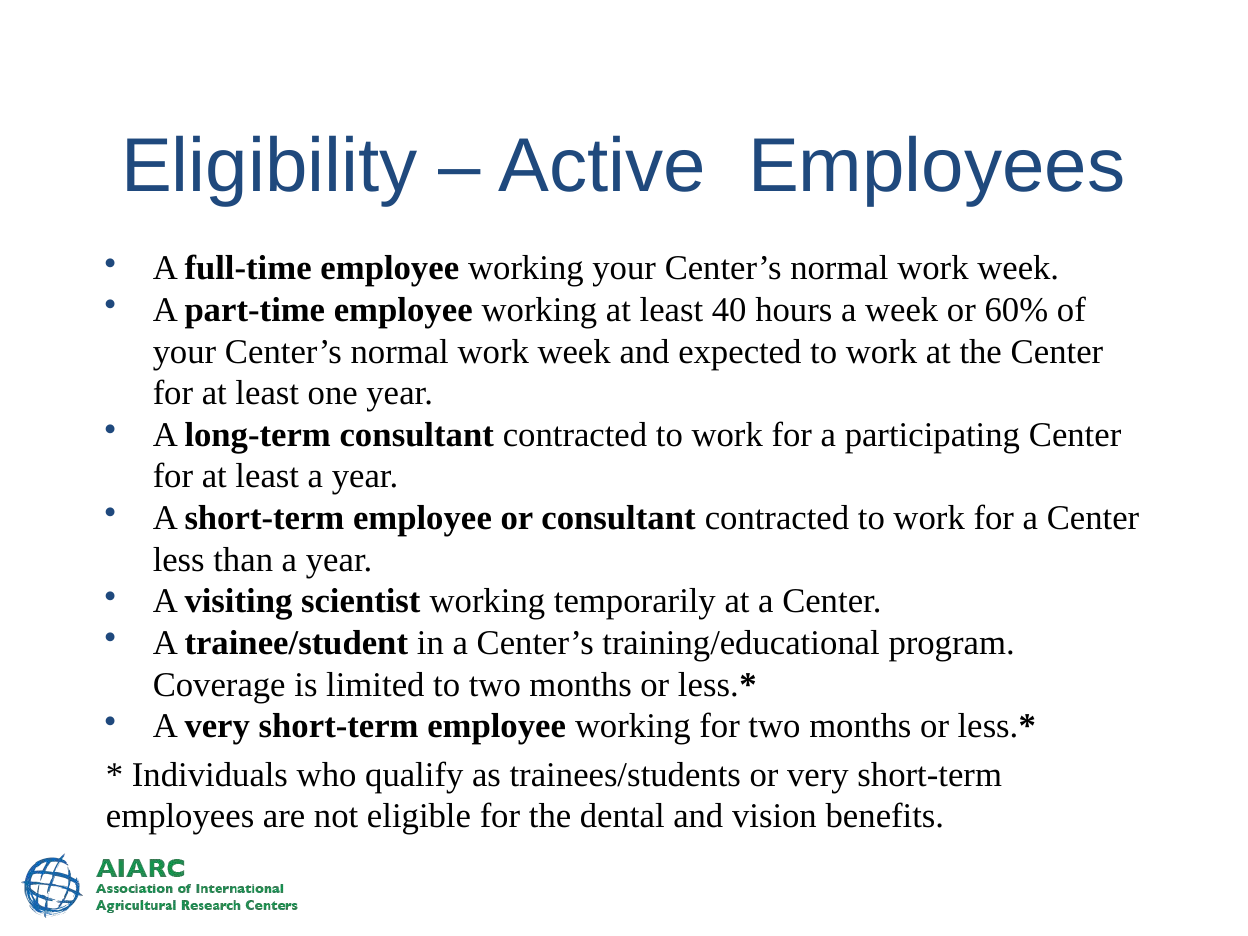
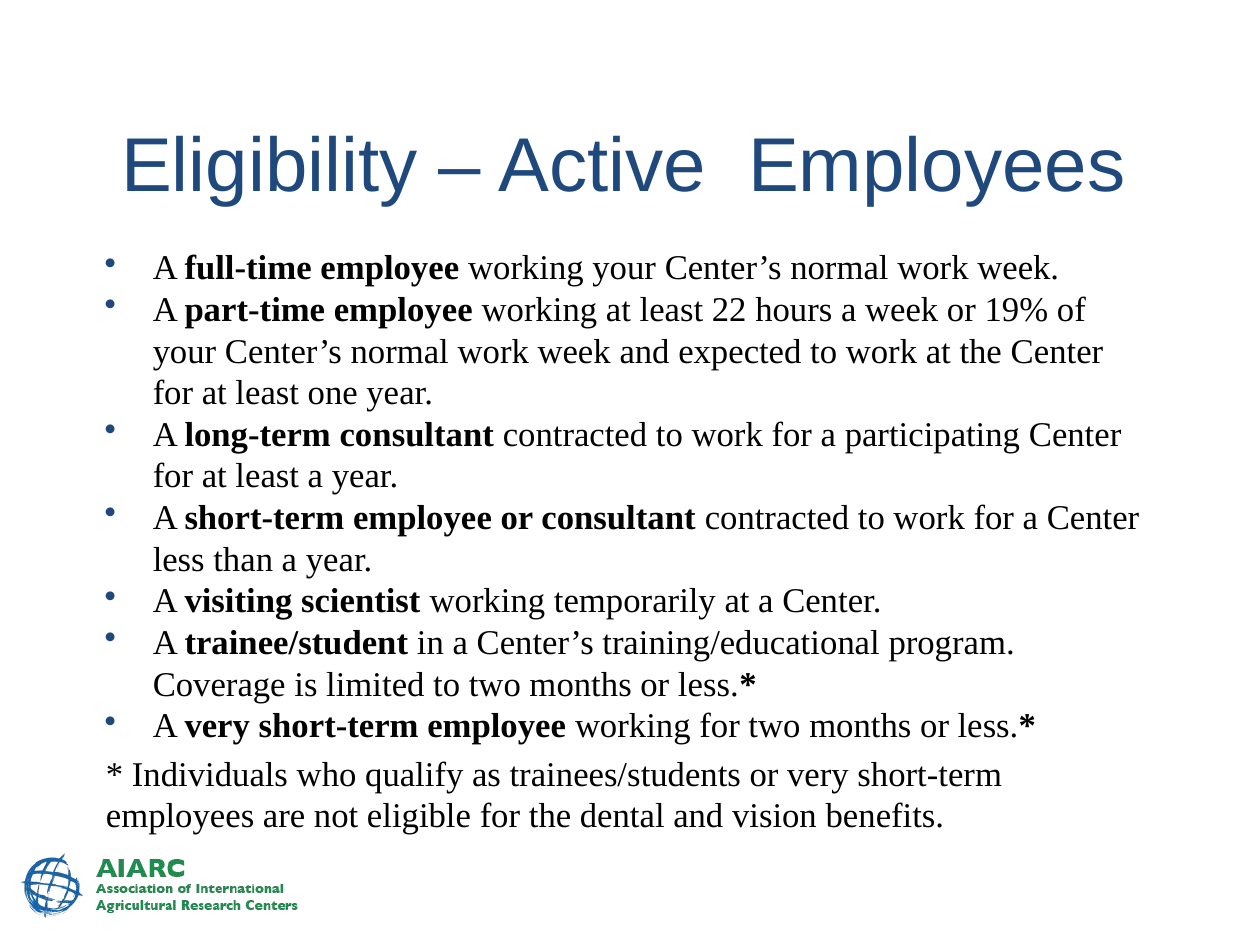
40: 40 -> 22 (729, 310)
60%: 60% -> 19% (1016, 310)
